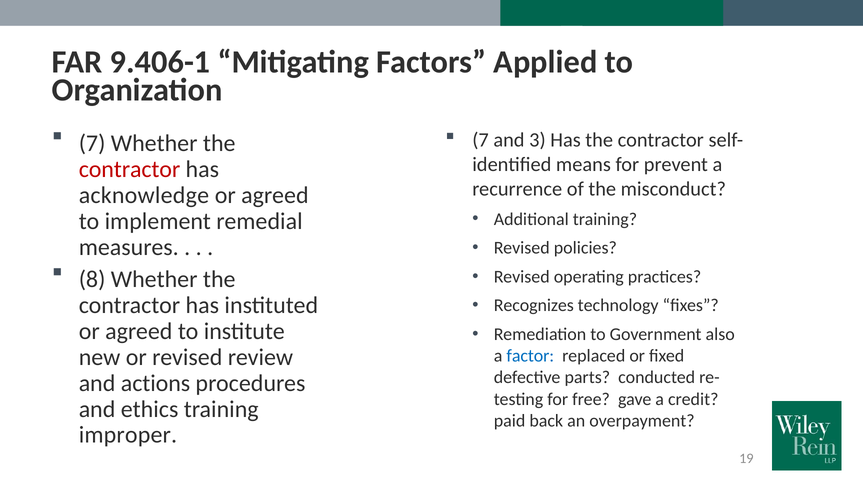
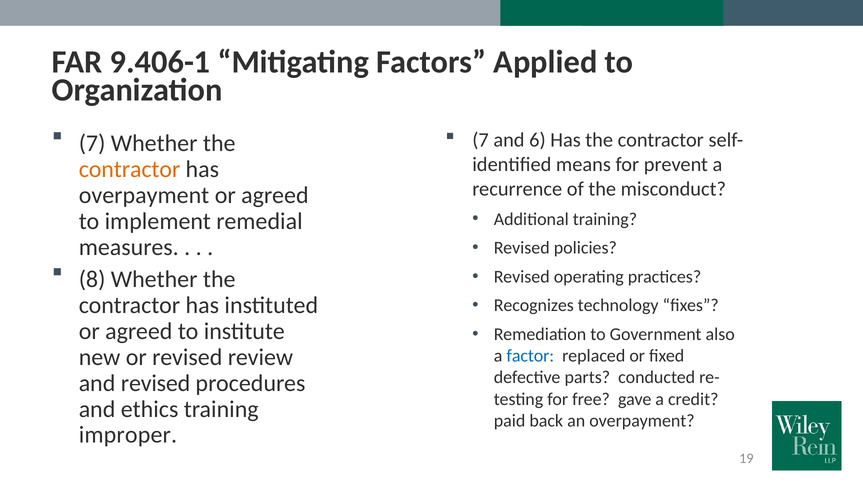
3: 3 -> 6 (537, 140)
contractor colour: red -> orange (130, 169)
acknowledge: acknowledge -> overpayment (144, 195)
and actions: actions -> revised (156, 383)
